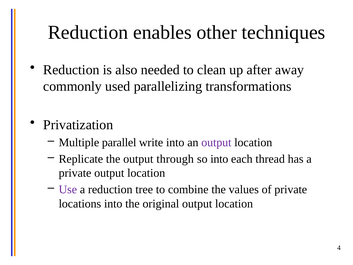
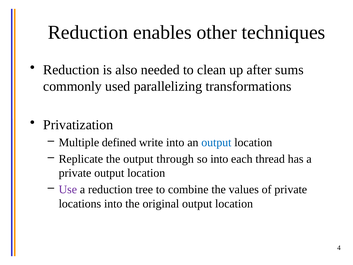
away: away -> sums (289, 70)
parallel: parallel -> defined (119, 142)
output colour: purple -> blue (216, 142)
